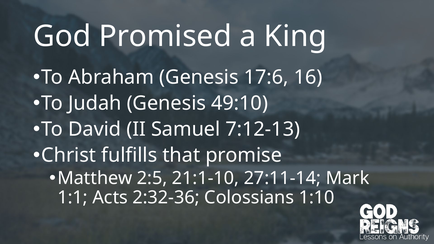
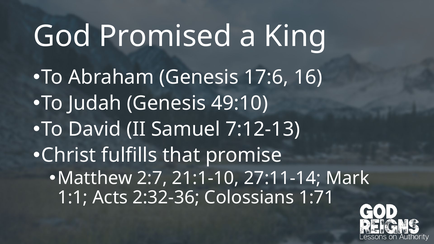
2:5: 2:5 -> 2:7 (152, 178)
1:10: 1:10 -> 1:71 (317, 198)
